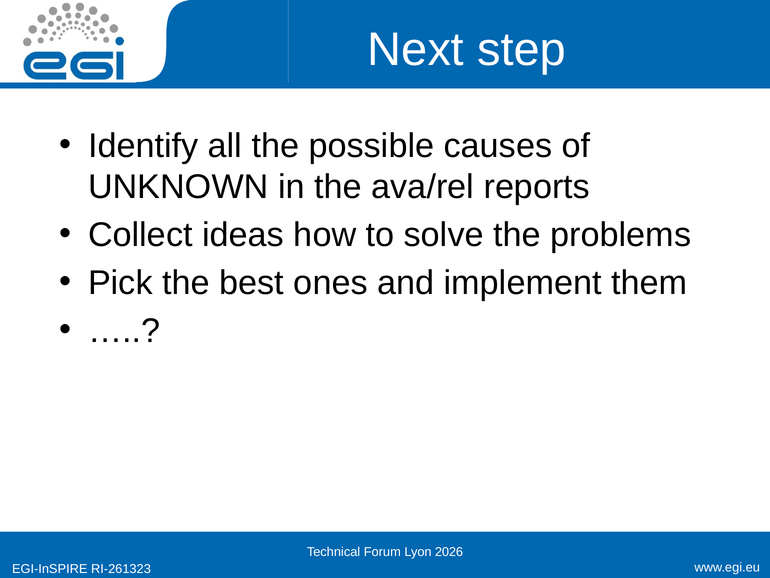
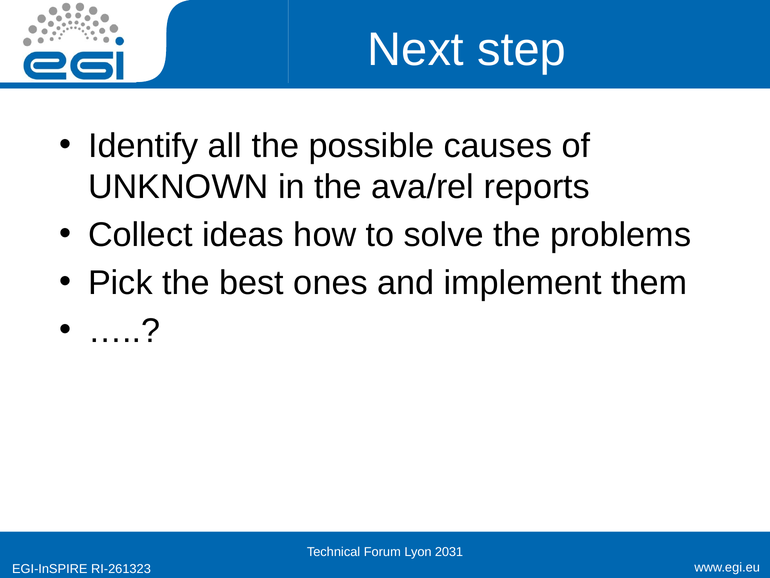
2026: 2026 -> 2031 (449, 552)
